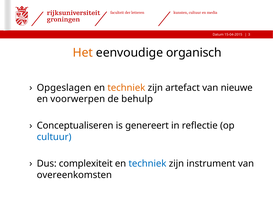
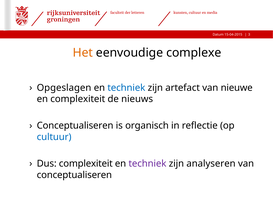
organisch: organisch -> complexe (194, 53)
techniek colour: orange -> blue (126, 88)
en voorwerpen: voorwerpen -> complexiteit (78, 99)
behulp: behulp -> nieuws (137, 99)
genereert: genereert -> organisch (147, 125)
techniek colour: blue -> purple (147, 163)
instrument: instrument -> analyseren (211, 163)
overeenkomsten: overeenkomsten -> conceptualiseren (74, 175)
